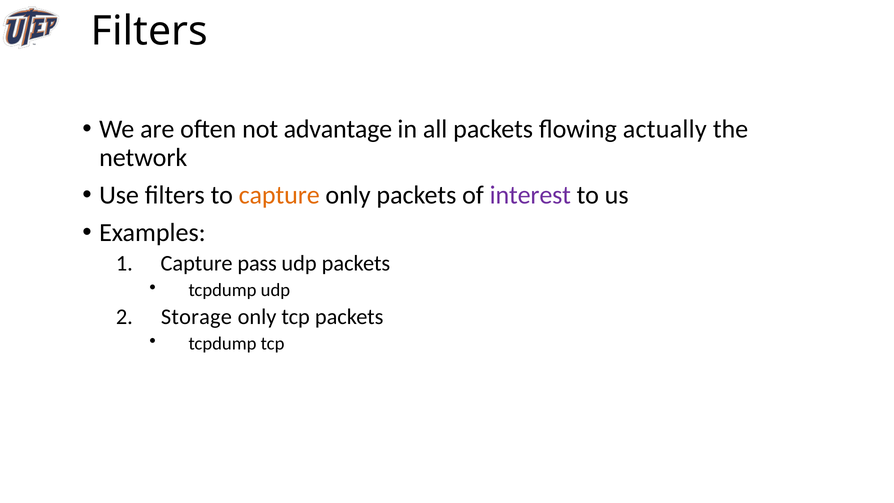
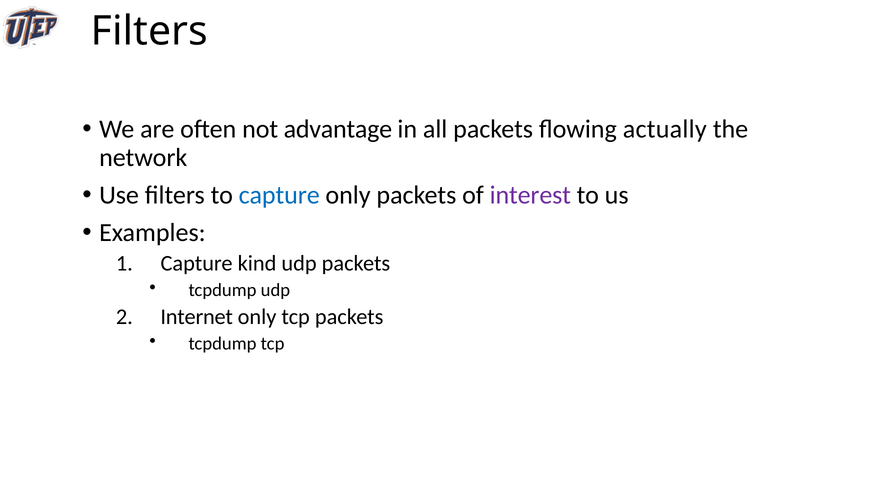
capture colour: orange -> blue (279, 195)
pass: pass -> kind (257, 263)
Storage: Storage -> Internet (197, 317)
